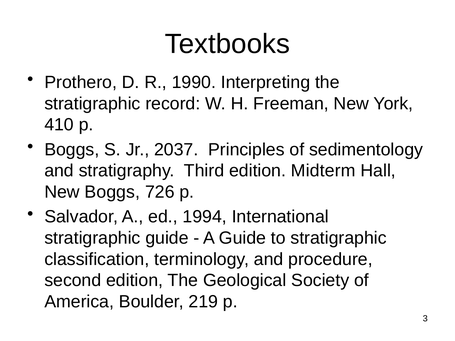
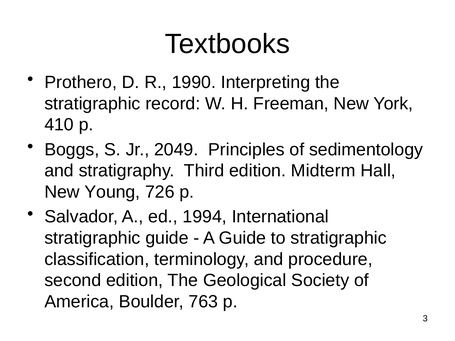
2037: 2037 -> 2049 (176, 150)
New Boggs: Boggs -> Young (112, 192)
219: 219 -> 763 (203, 302)
